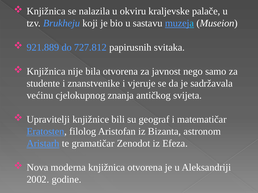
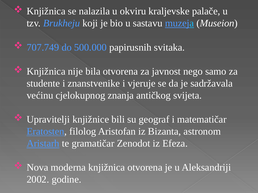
921.889: 921.889 -> 707.749 (43, 47)
727.812: 727.812 -> 500.000 (90, 47)
